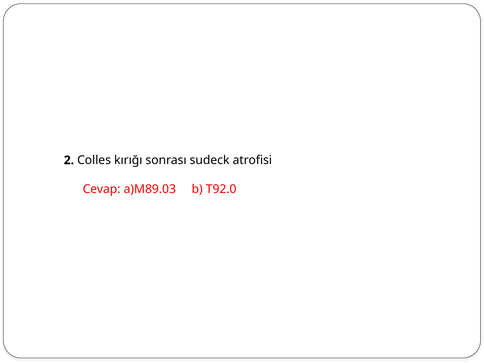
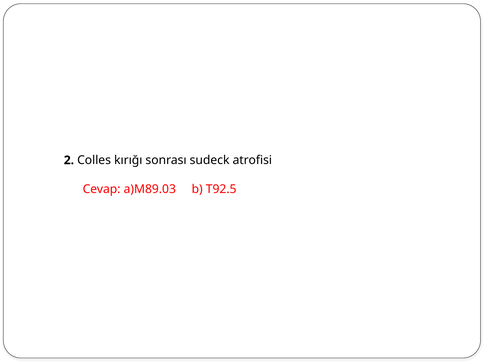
T92.0: T92.0 -> T92.5 (221, 189)
